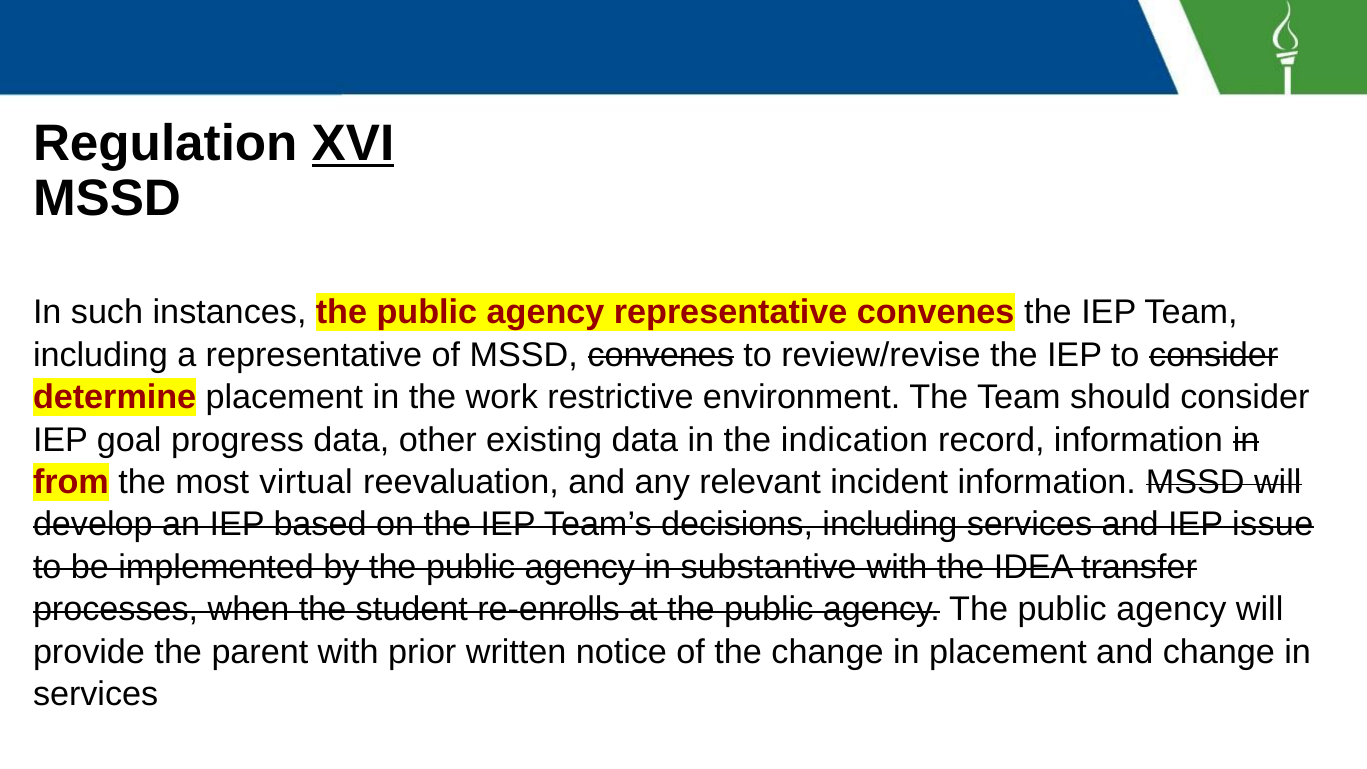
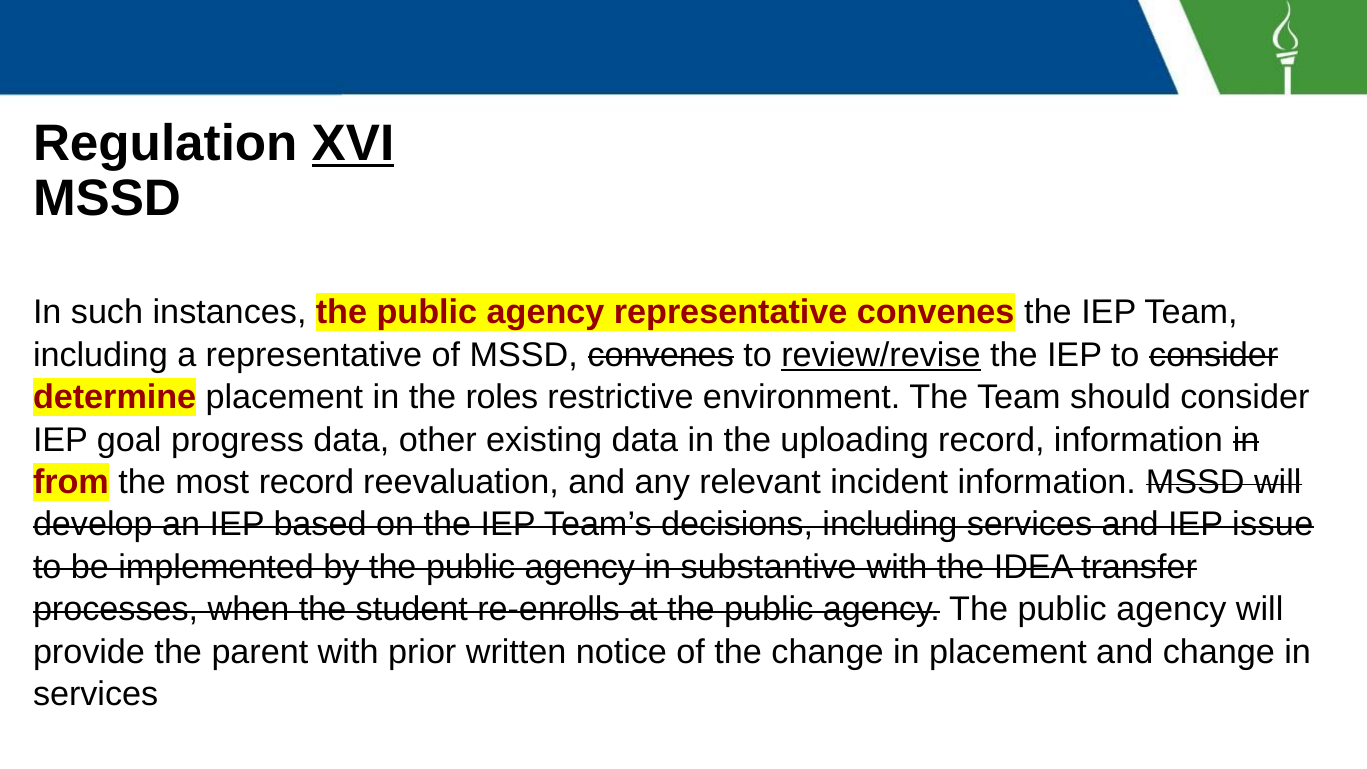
review/revise underline: none -> present (881, 355)
work: work -> roles (502, 397)
indication: indication -> uploading (855, 440)
most virtual: virtual -> record (306, 482)
